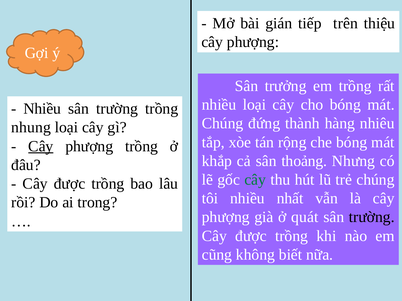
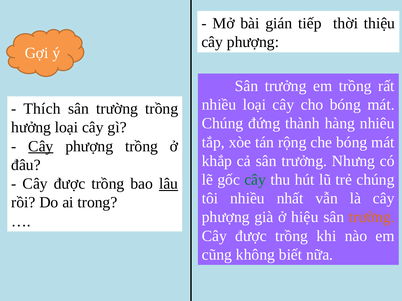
trên: trên -> thời (346, 23)
Nhiều: Nhiều -> Thích (42, 109)
nhung: nhung -> hưởng (31, 128)
cả sân thoảng: thoảng -> trưởng (304, 161)
lâu underline: none -> present (169, 184)
quát: quát -> hiệu (305, 218)
trường colour: black -> orange (372, 218)
